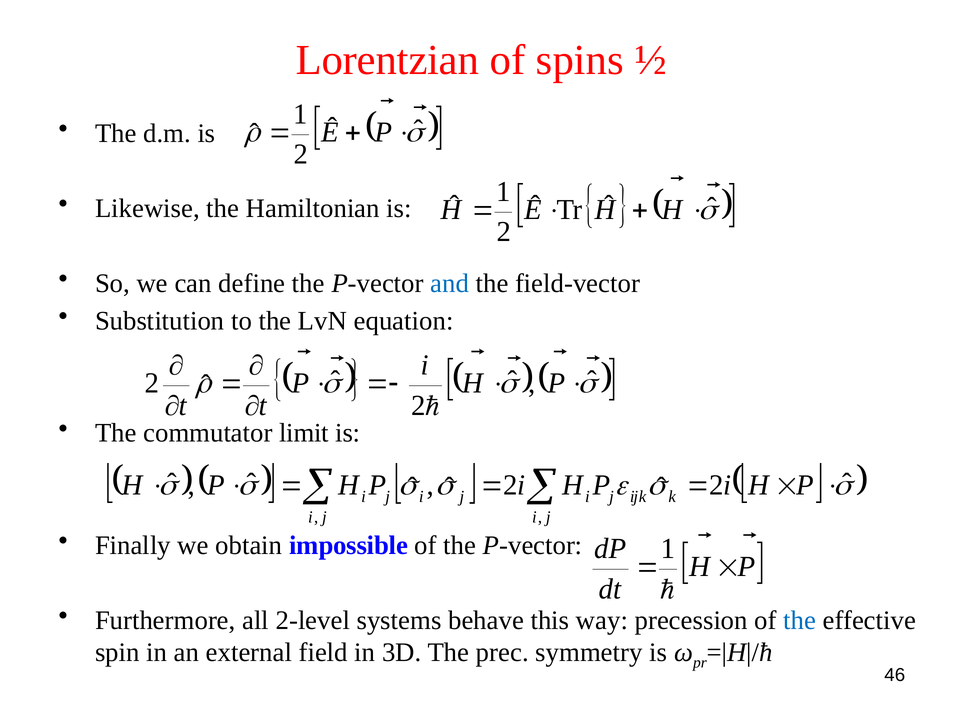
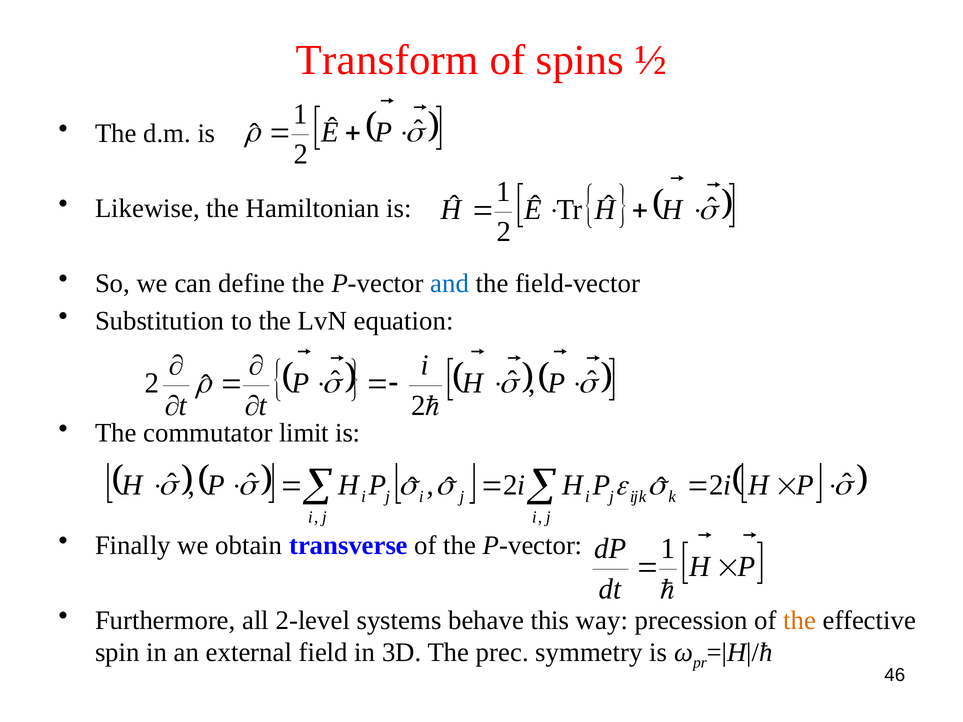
Lorentzian: Lorentzian -> Transform (387, 60)
impossible: impossible -> transverse (348, 546)
the colour: blue -> orange (800, 620)
